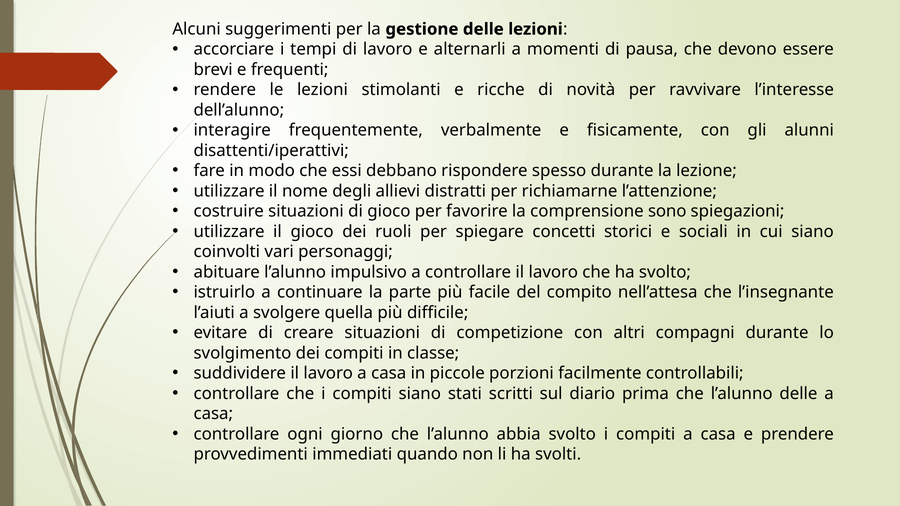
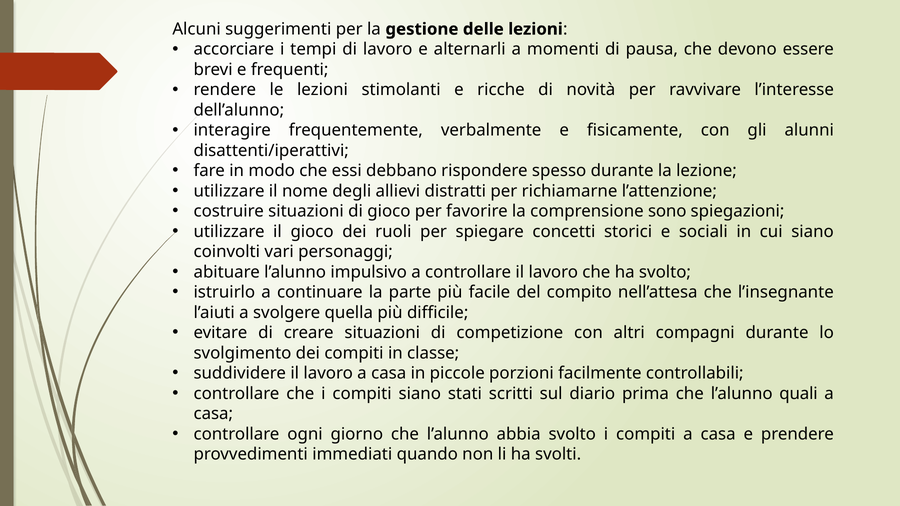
l’alunno delle: delle -> quali (799, 394)
